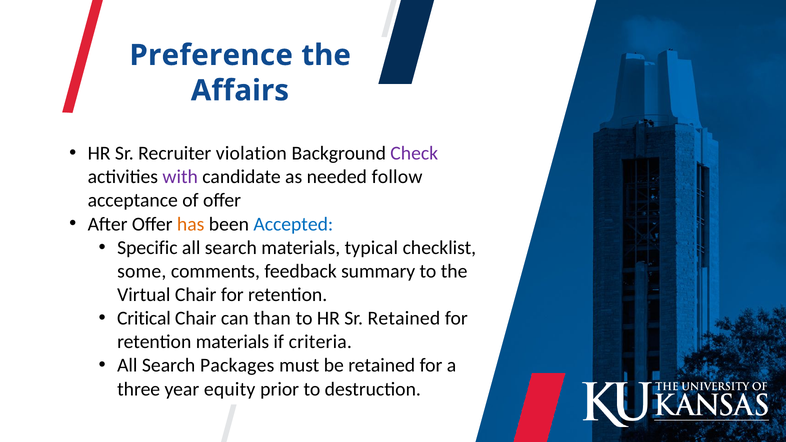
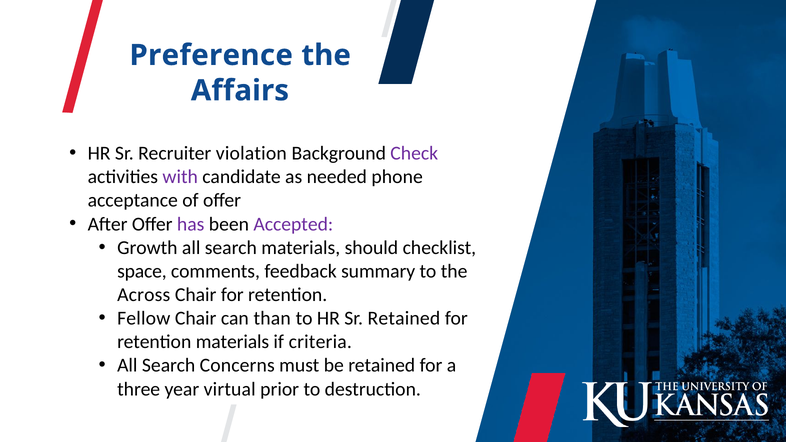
follow: follow -> phone (397, 177)
has colour: orange -> purple (191, 224)
Accepted colour: blue -> purple (293, 224)
Specific: Specific -> Growth (147, 248)
typical: typical -> should (371, 248)
some: some -> space (142, 271)
Virtual: Virtual -> Across (144, 295)
Critical: Critical -> Fellow (144, 318)
Packages: Packages -> Concerns (237, 366)
equity: equity -> virtual (230, 389)
